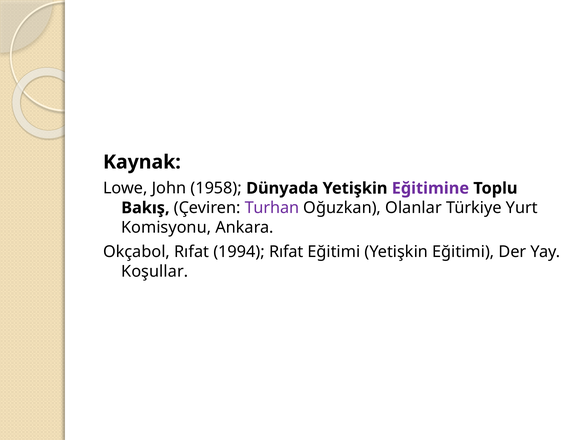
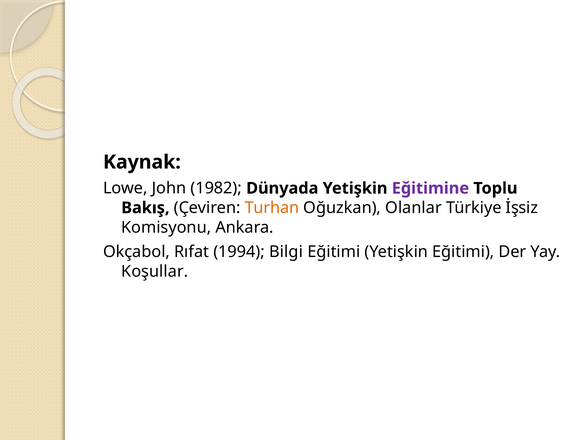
1958: 1958 -> 1982 (216, 188)
Turhan colour: purple -> orange (272, 208)
Yurt: Yurt -> İşsiz (522, 208)
1994 Rıfat: Rıfat -> Bilgi (286, 252)
